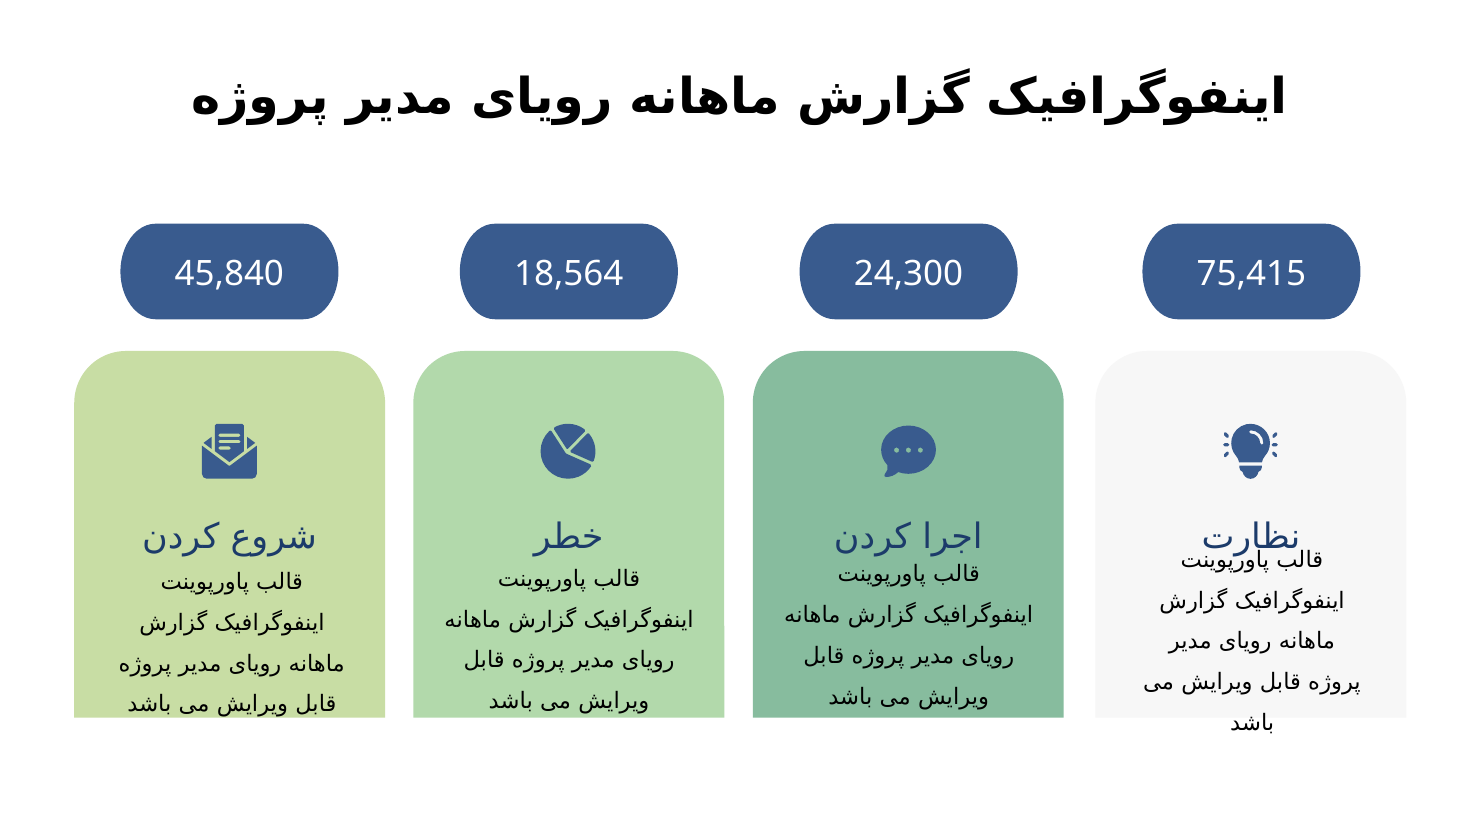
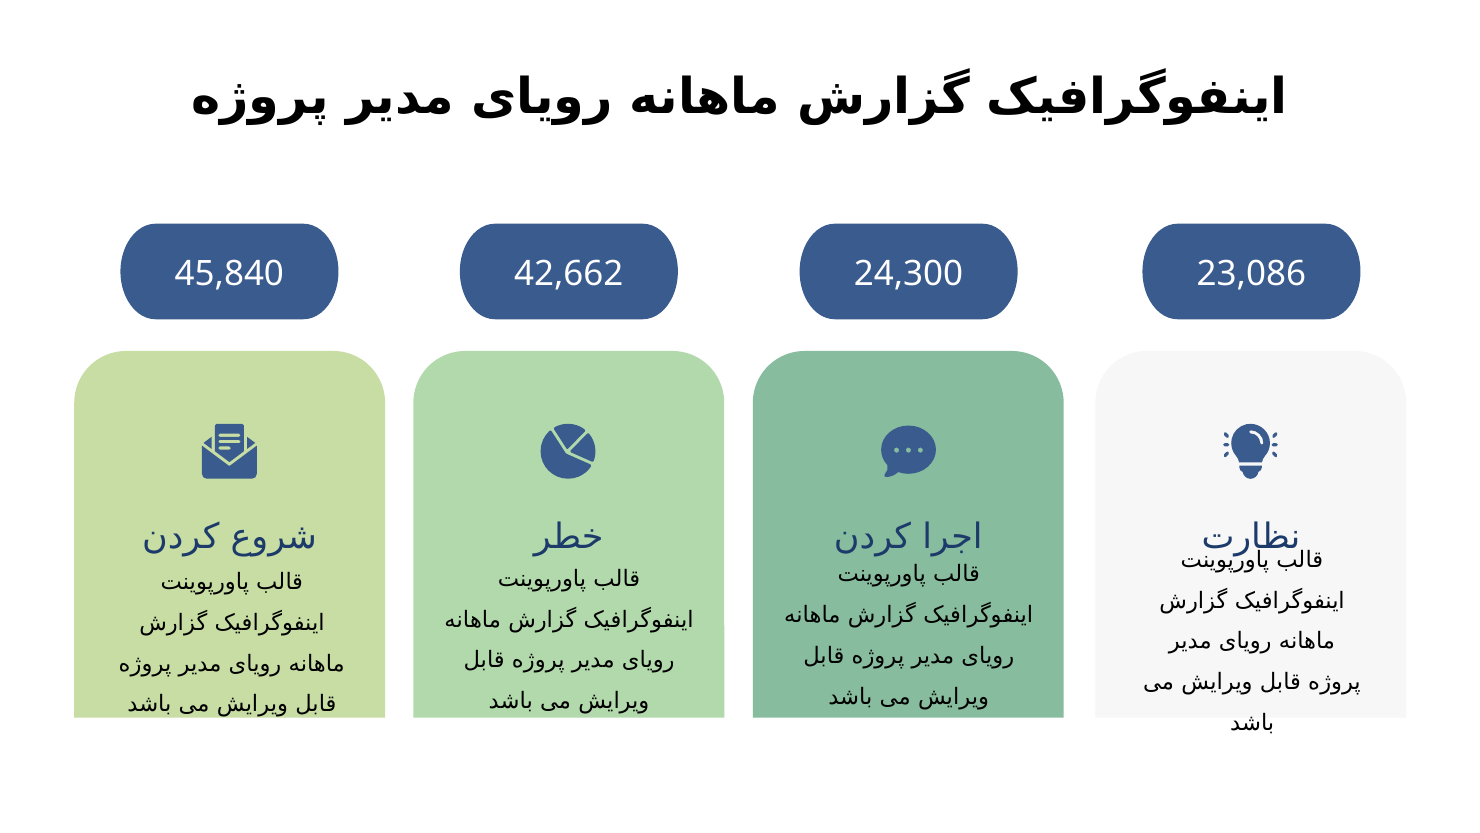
18,564: 18,564 -> 42,662 (569, 274)
75,415: 75,415 -> 23,086 (1251, 274)
